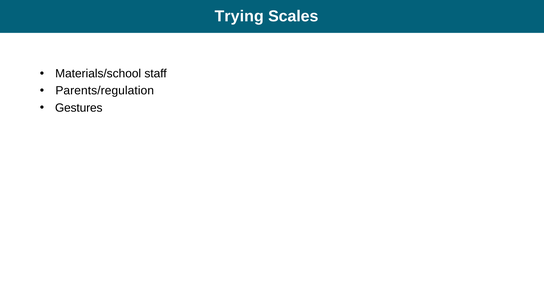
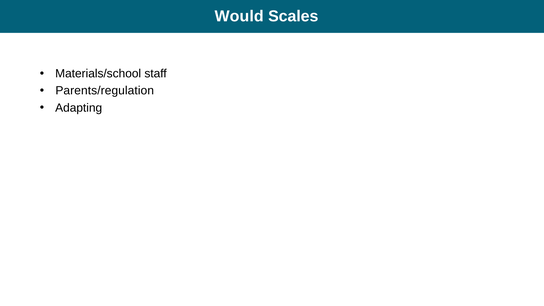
Trying: Trying -> Would (239, 16)
Gestures: Gestures -> Adapting (79, 108)
